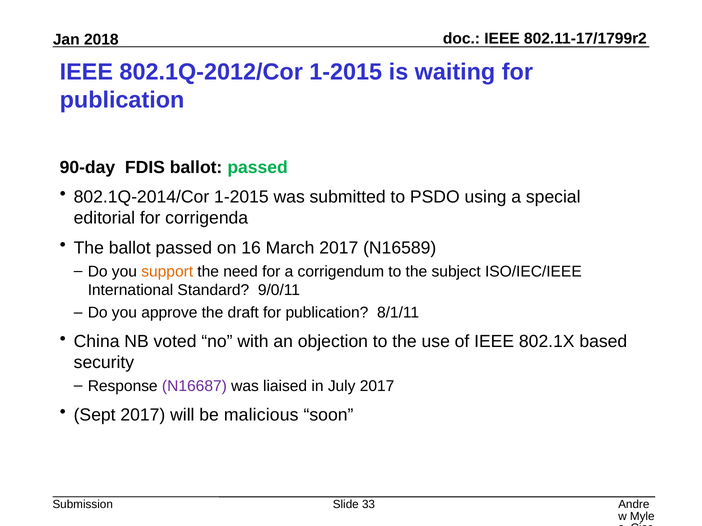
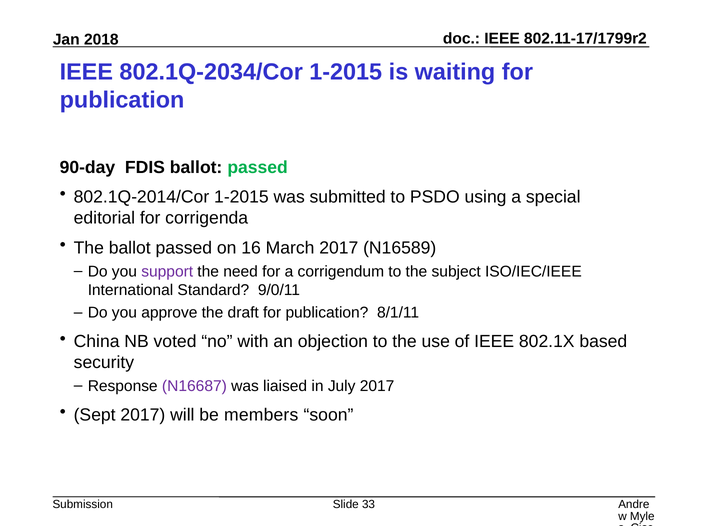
802.1Q-2012/Cor: 802.1Q-2012/Cor -> 802.1Q-2034/Cor (211, 72)
support colour: orange -> purple (167, 272)
malicious: malicious -> members (261, 415)
